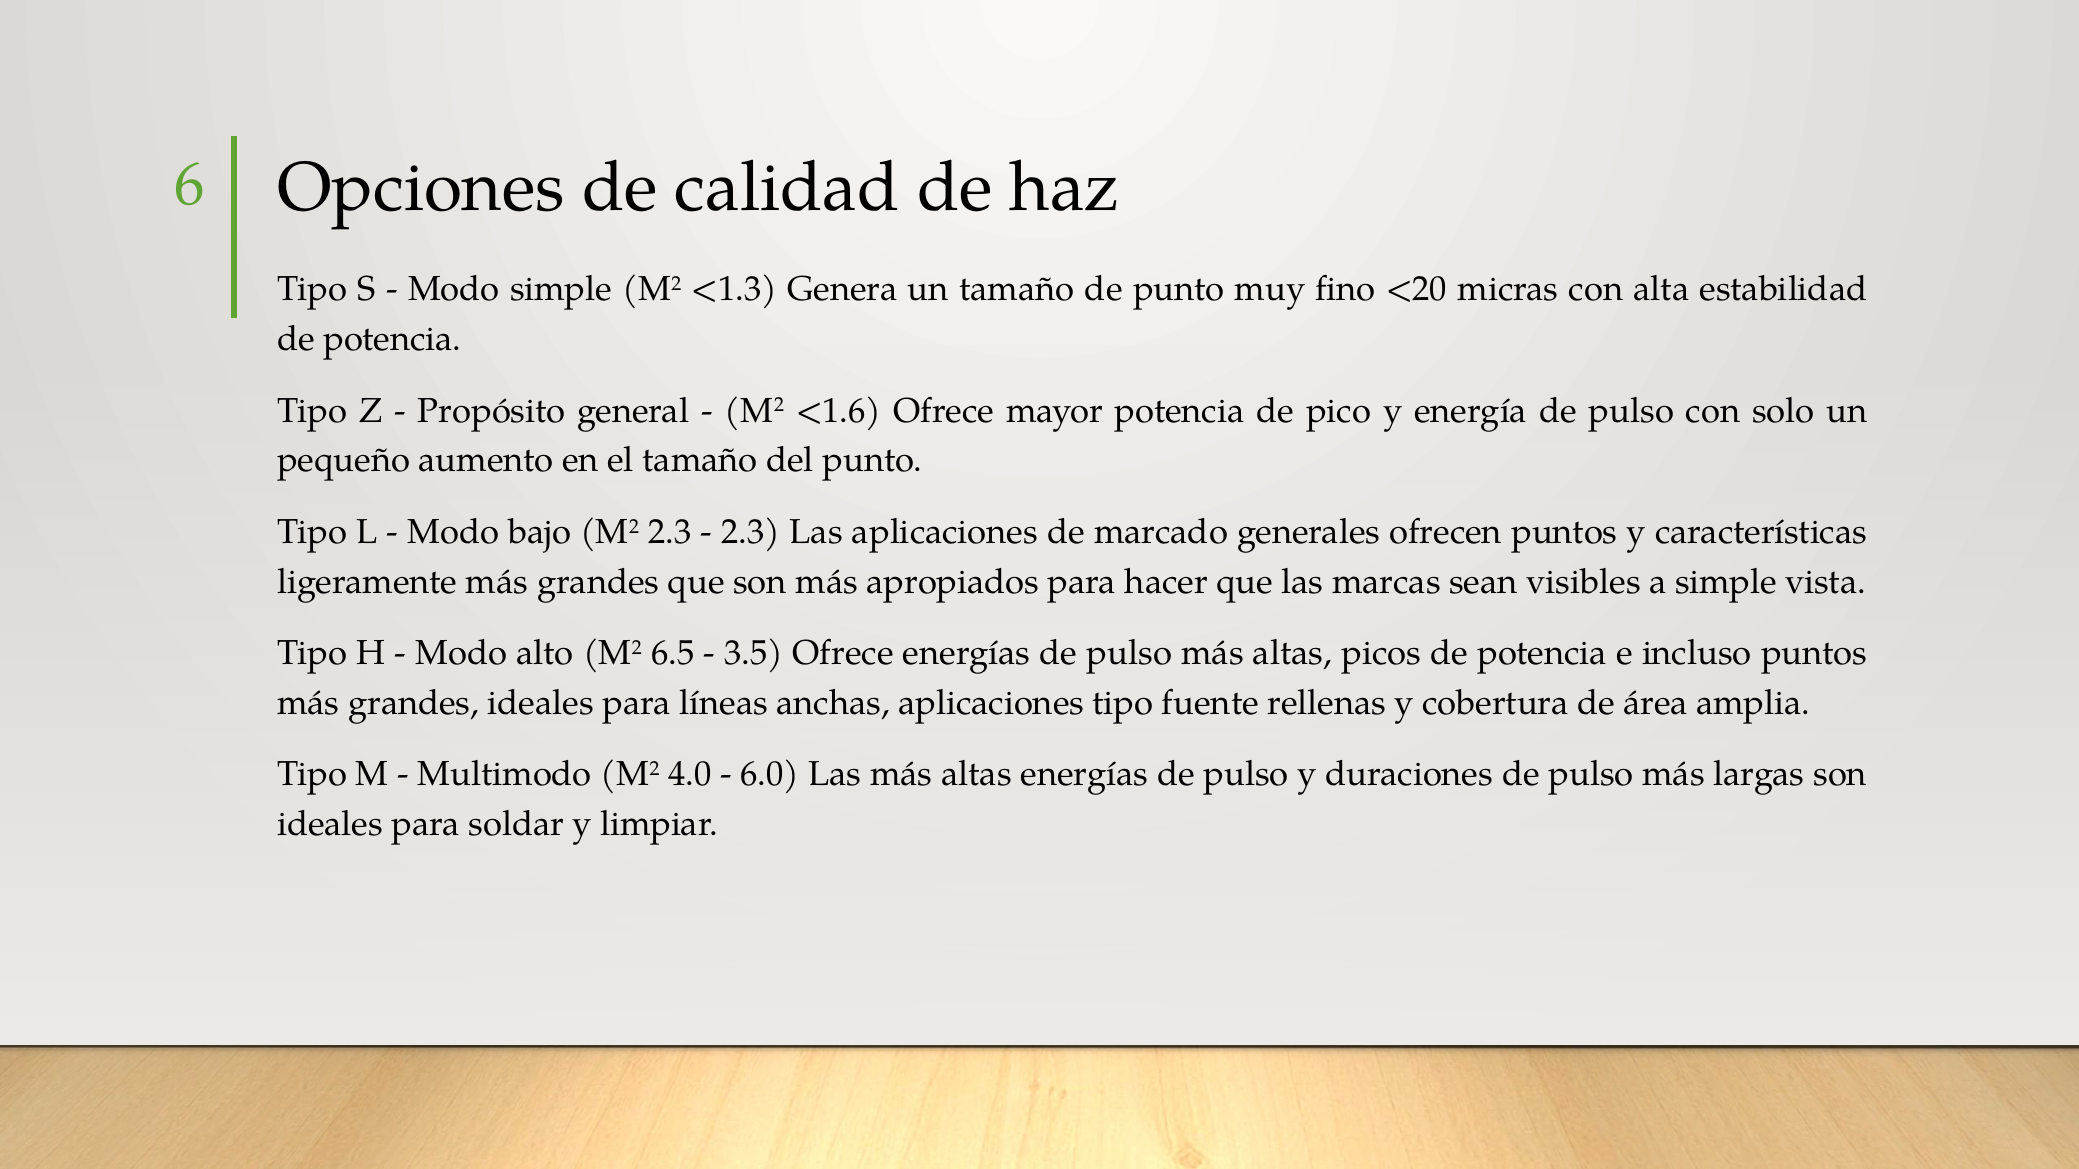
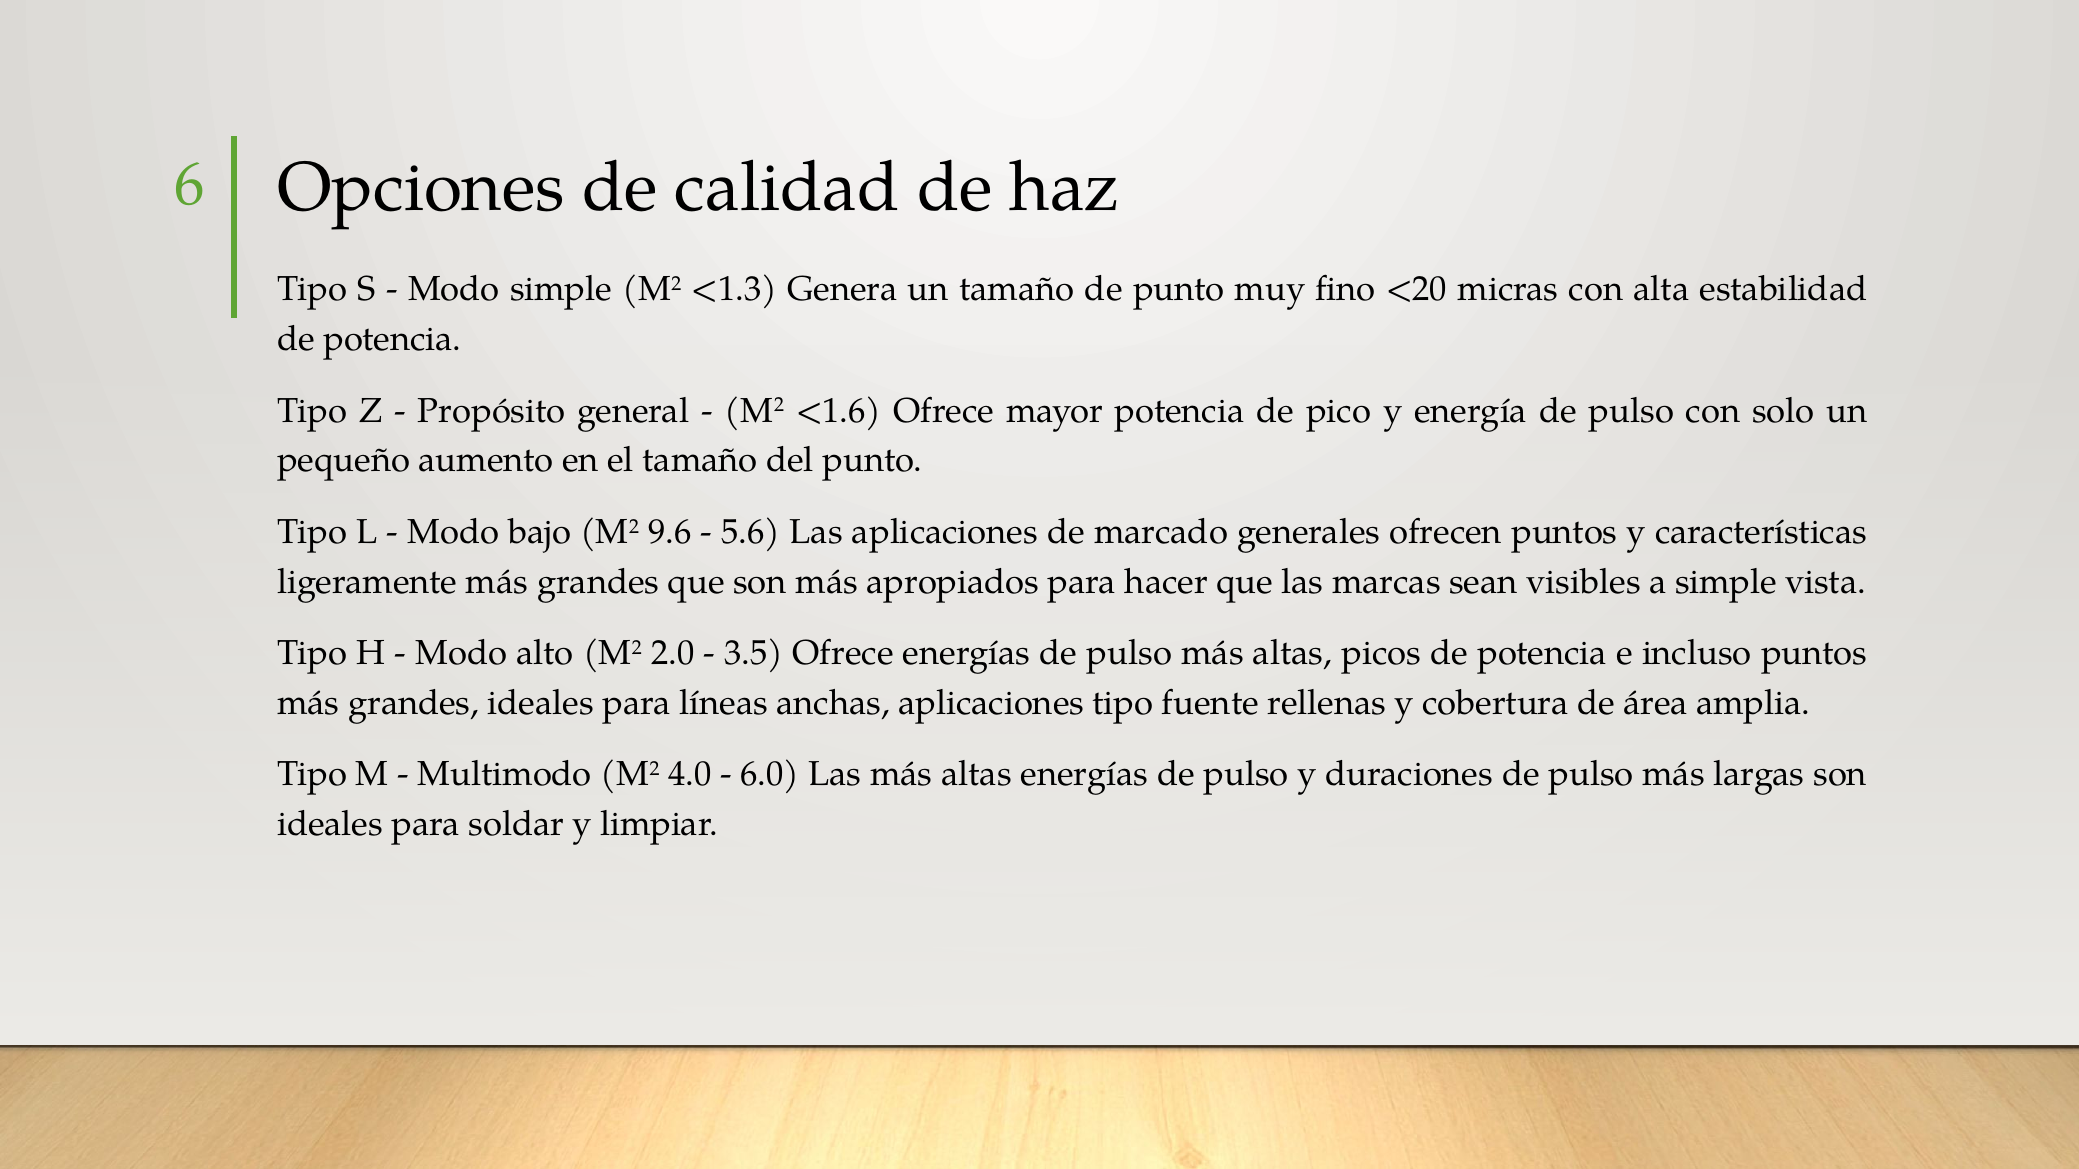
M2 2.3: 2.3 -> 9.6 (670, 532)
2.3: 2.3 -> 5.6 (751, 532)
6.5: 6.5 -> 2.0 (673, 653)
